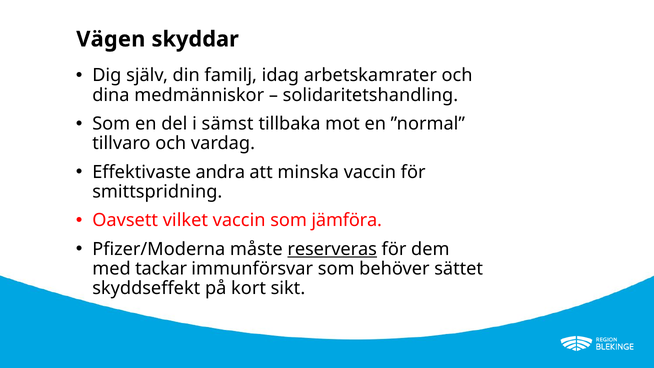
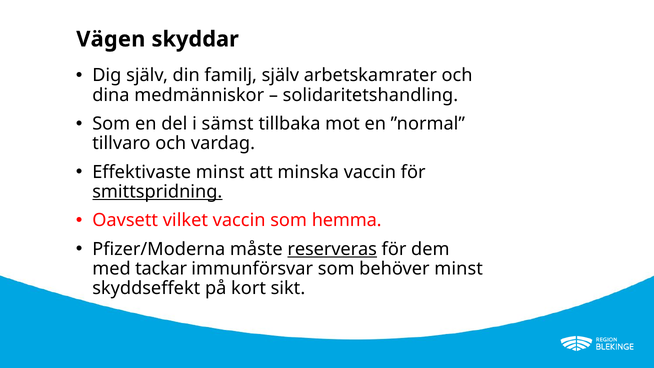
familj idag: idag -> själv (280, 75)
Effektivaste andra: andra -> minst (220, 172)
smittspridning underline: none -> present (157, 192)
jämföra: jämföra -> hemma (347, 220)
behöver sättet: sättet -> minst (459, 269)
